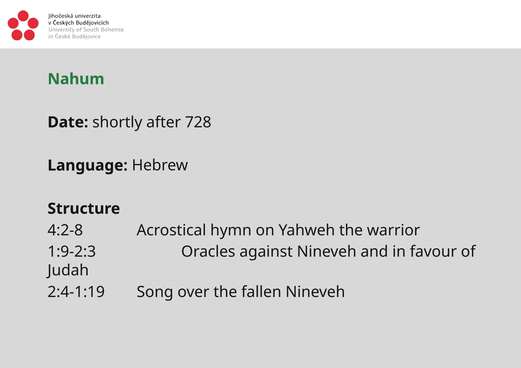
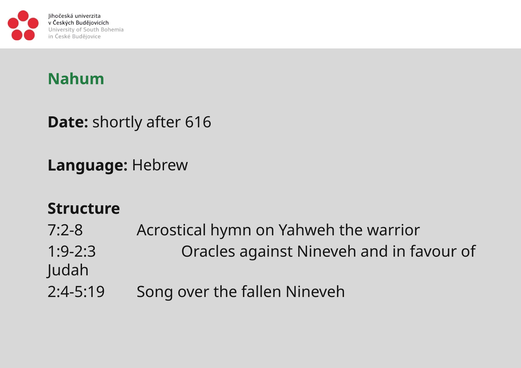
728: 728 -> 616 (198, 122)
4:2-8: 4:2-8 -> 7:2-8 (65, 231)
2:4-1:19: 2:4-1:19 -> 2:4-5:19 (76, 292)
